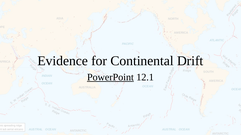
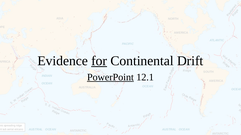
for underline: none -> present (99, 61)
